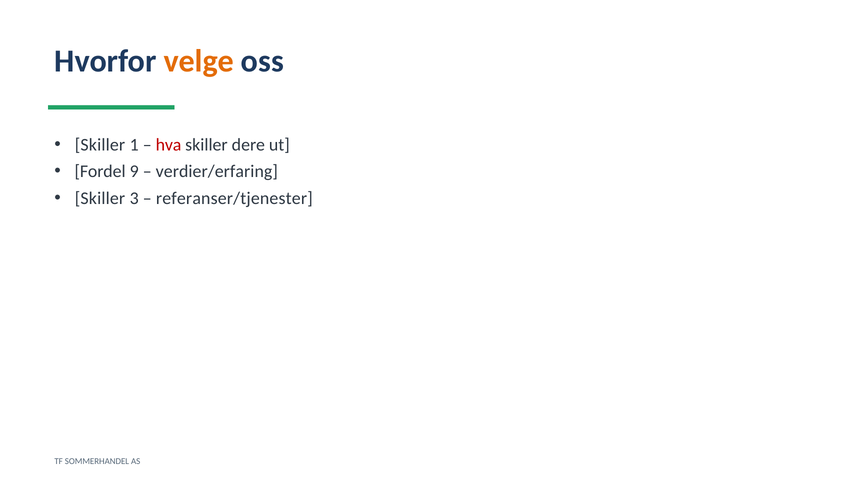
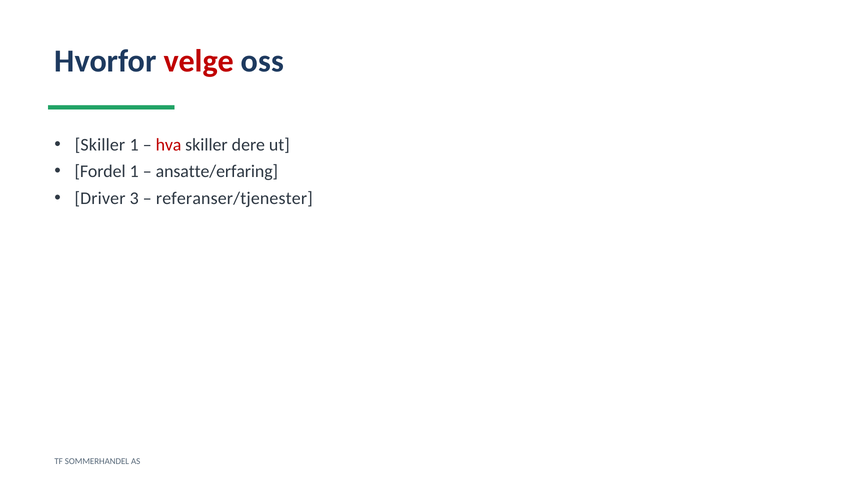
velge colour: orange -> red (199, 61)
Fordel 9: 9 -> 1 (134, 172)
verdier/erfaring: verdier/erfaring -> ansatte/erfaring (217, 172)
Skiller: Skiller -> Driver (100, 199)
